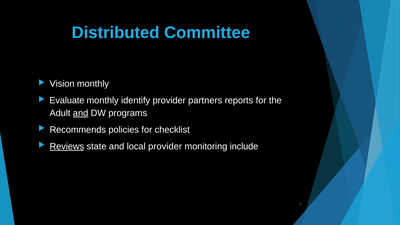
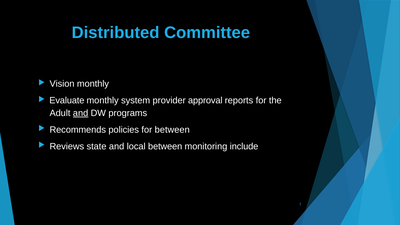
identify: identify -> system (136, 101)
partners: partners -> approval (205, 101)
for checklist: checklist -> between (172, 130)
Reviews underline: present -> none (67, 146)
local provider: provider -> between (165, 146)
